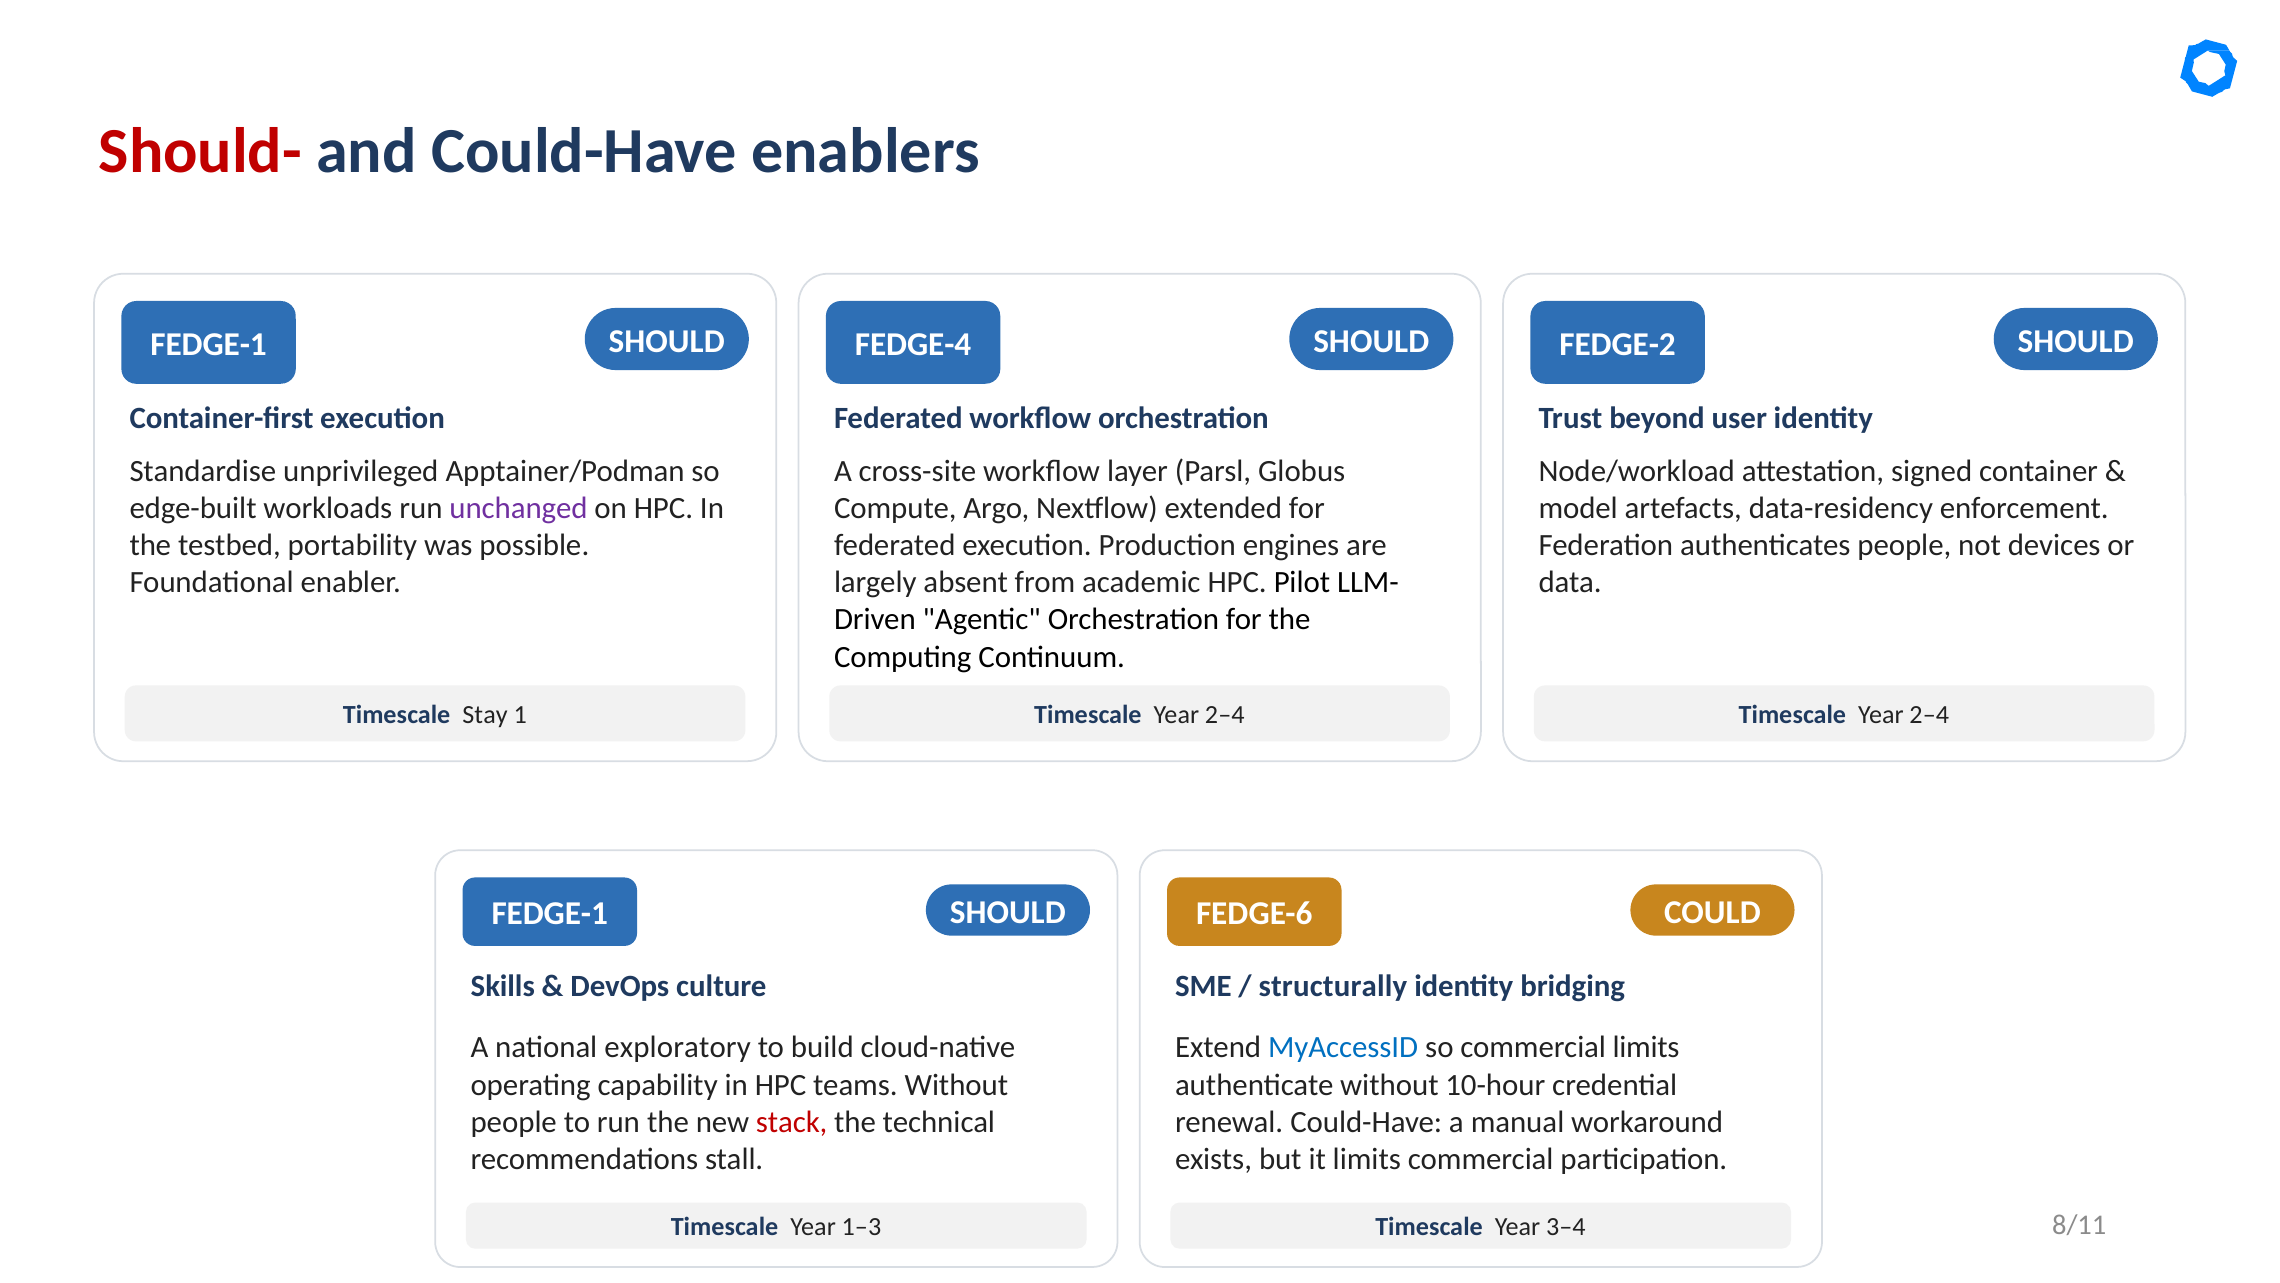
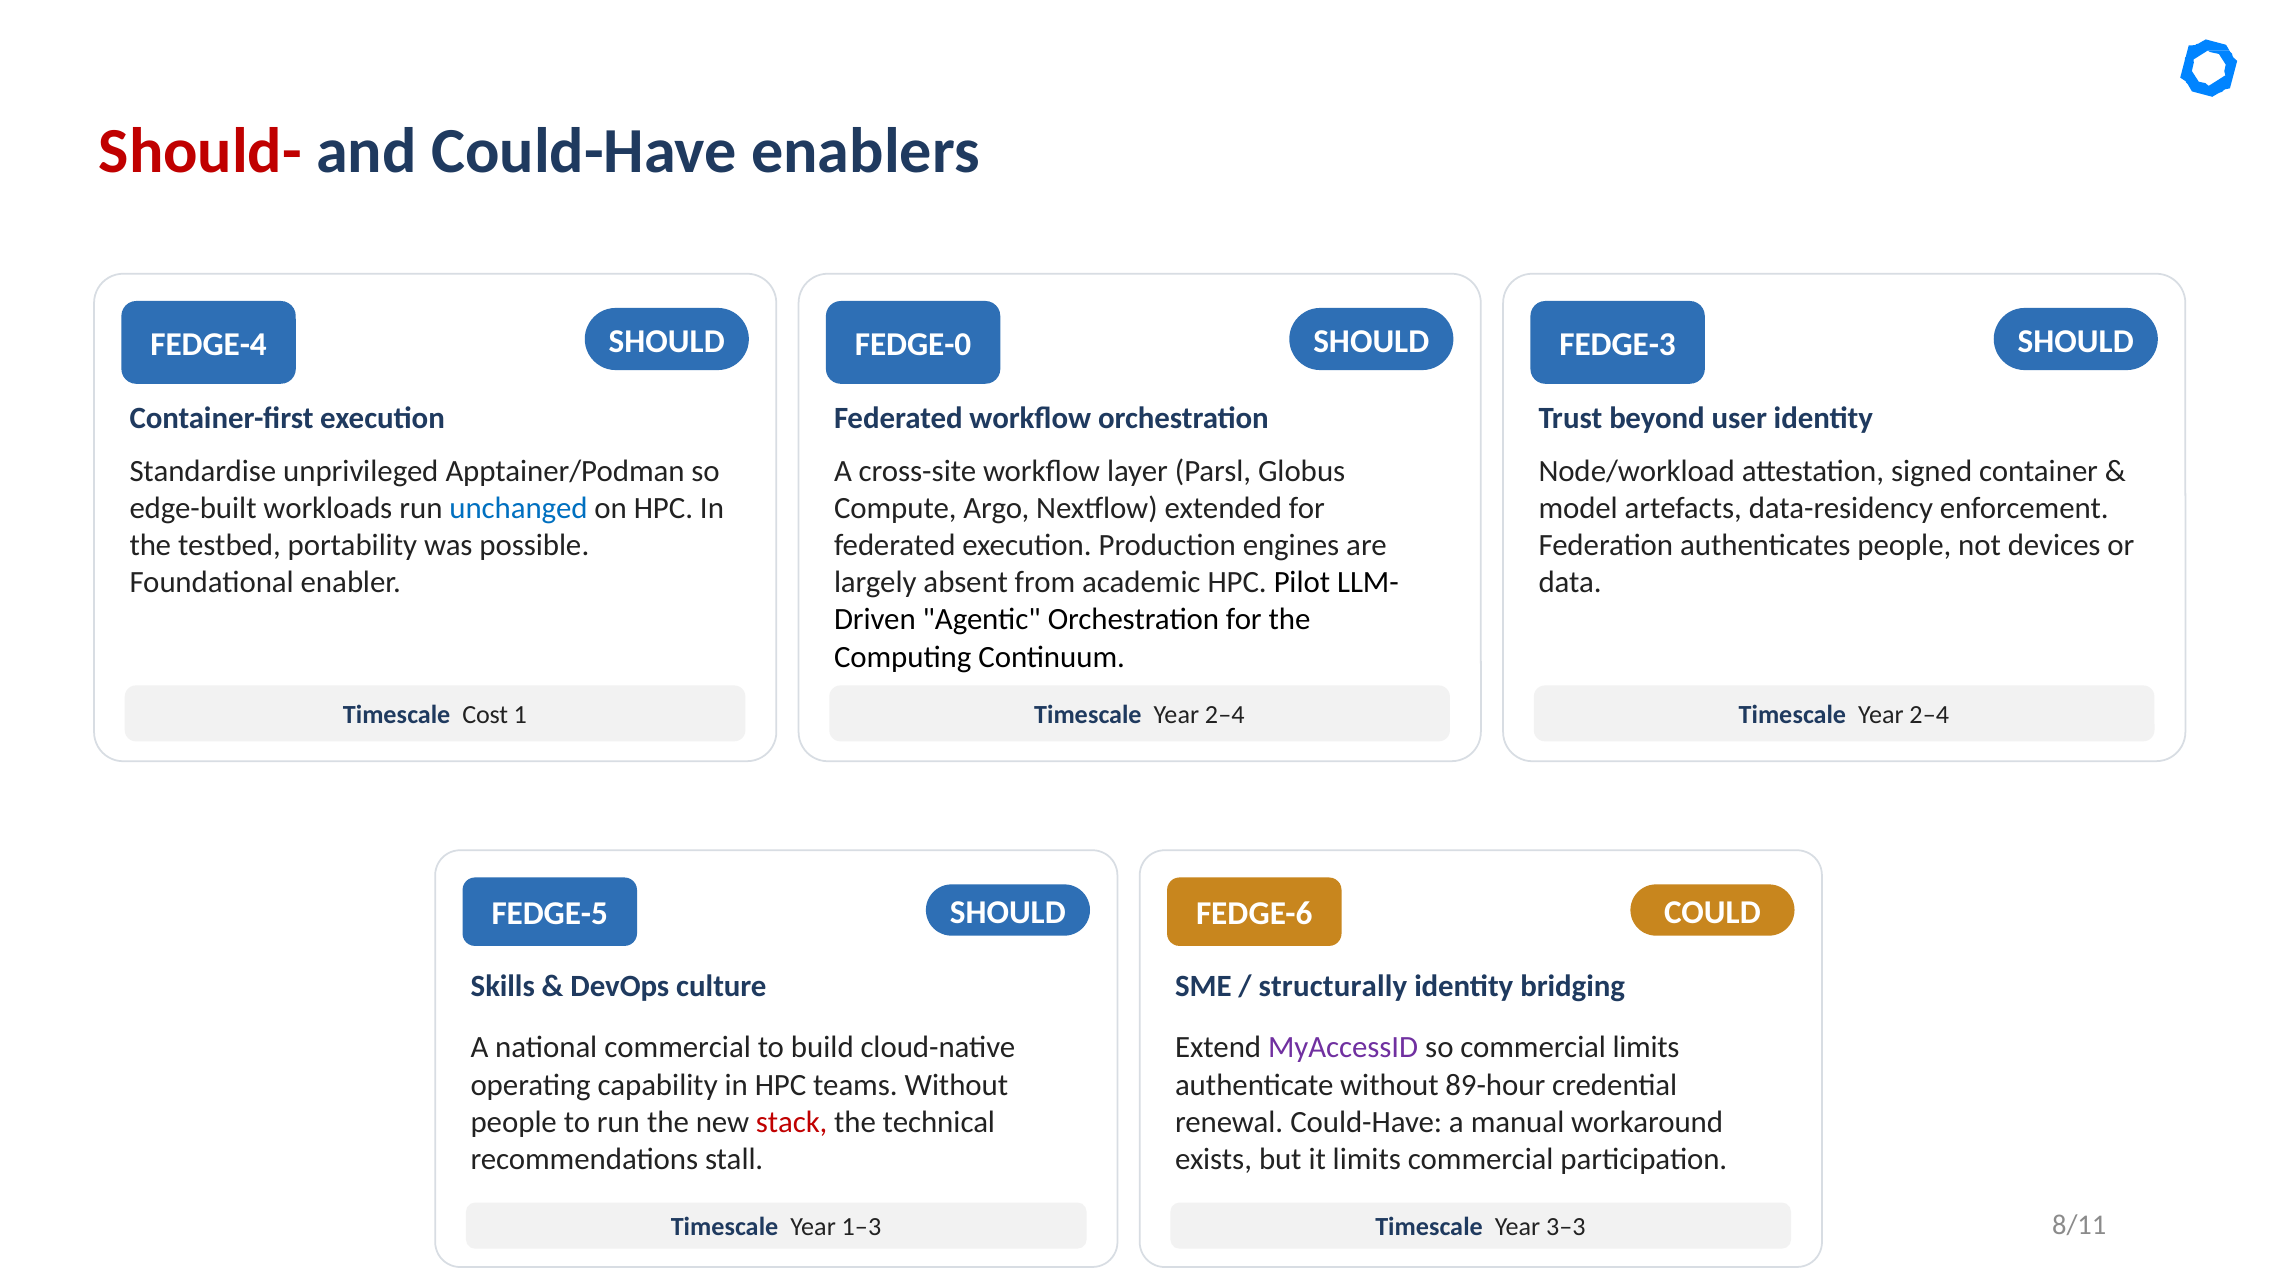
FEDGE-1: FEDGE-1 -> FEDGE-4 (209, 345)
FEDGE-4: FEDGE-4 -> FEDGE-0 (913, 345)
FEDGE-2: FEDGE-2 -> FEDGE-3 (1618, 345)
unchanged colour: purple -> blue (519, 508)
Stay: Stay -> Cost (485, 715)
FEDGE-1: FEDGE-1 -> FEDGE-5 (550, 914)
national exploratory: exploratory -> commercial (678, 1047)
MyAccessID colour: blue -> purple (1343, 1047)
10-hour: 10-hour -> 89-hour (1495, 1084)
3–4: 3–4 -> 3–3 (1566, 1227)
